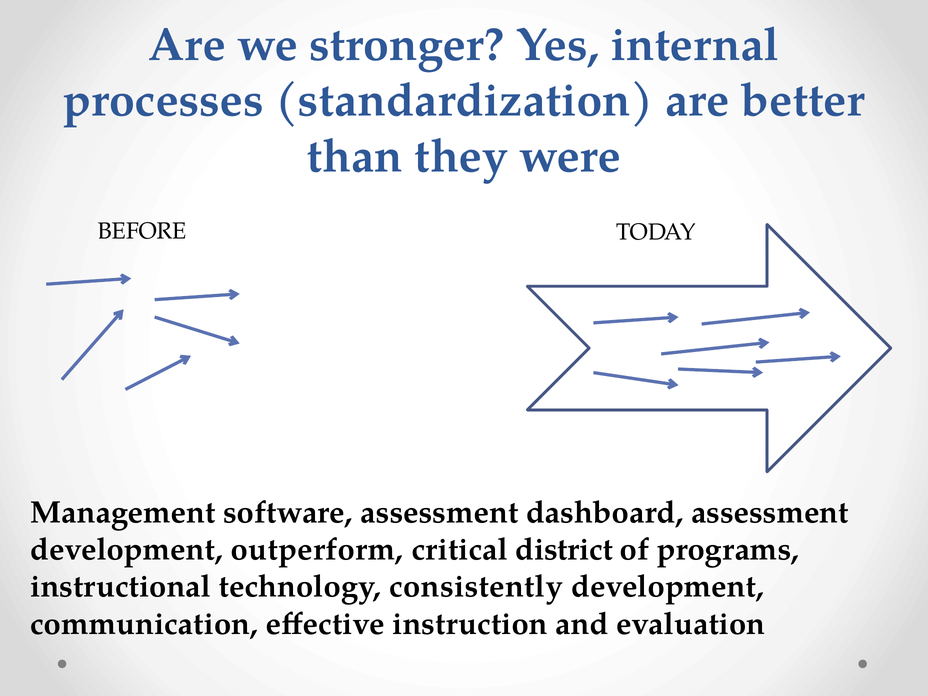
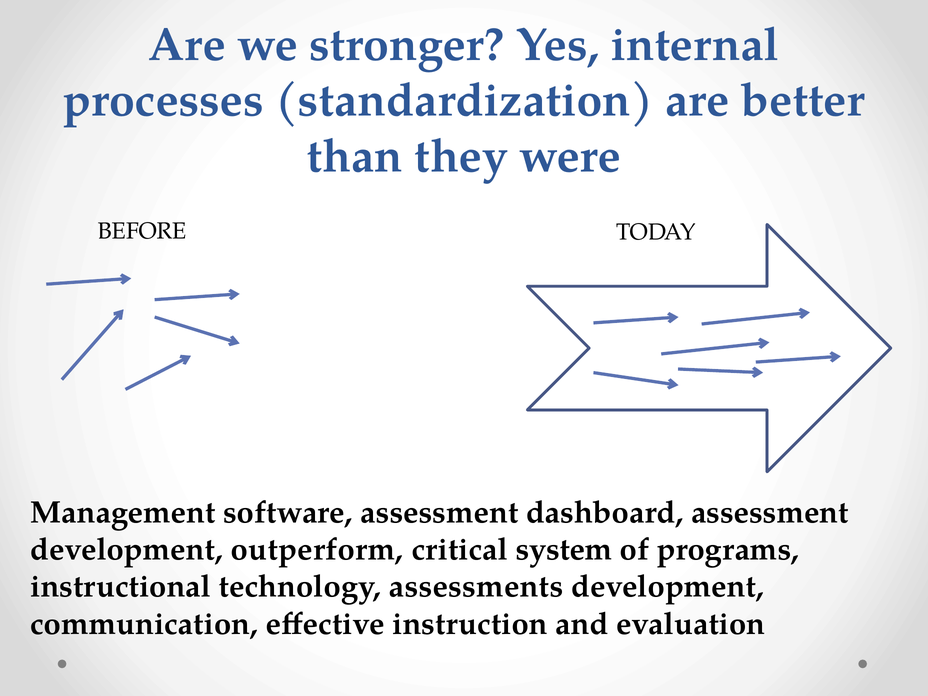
district: district -> system (564, 550)
consistently: consistently -> assessments (476, 587)
